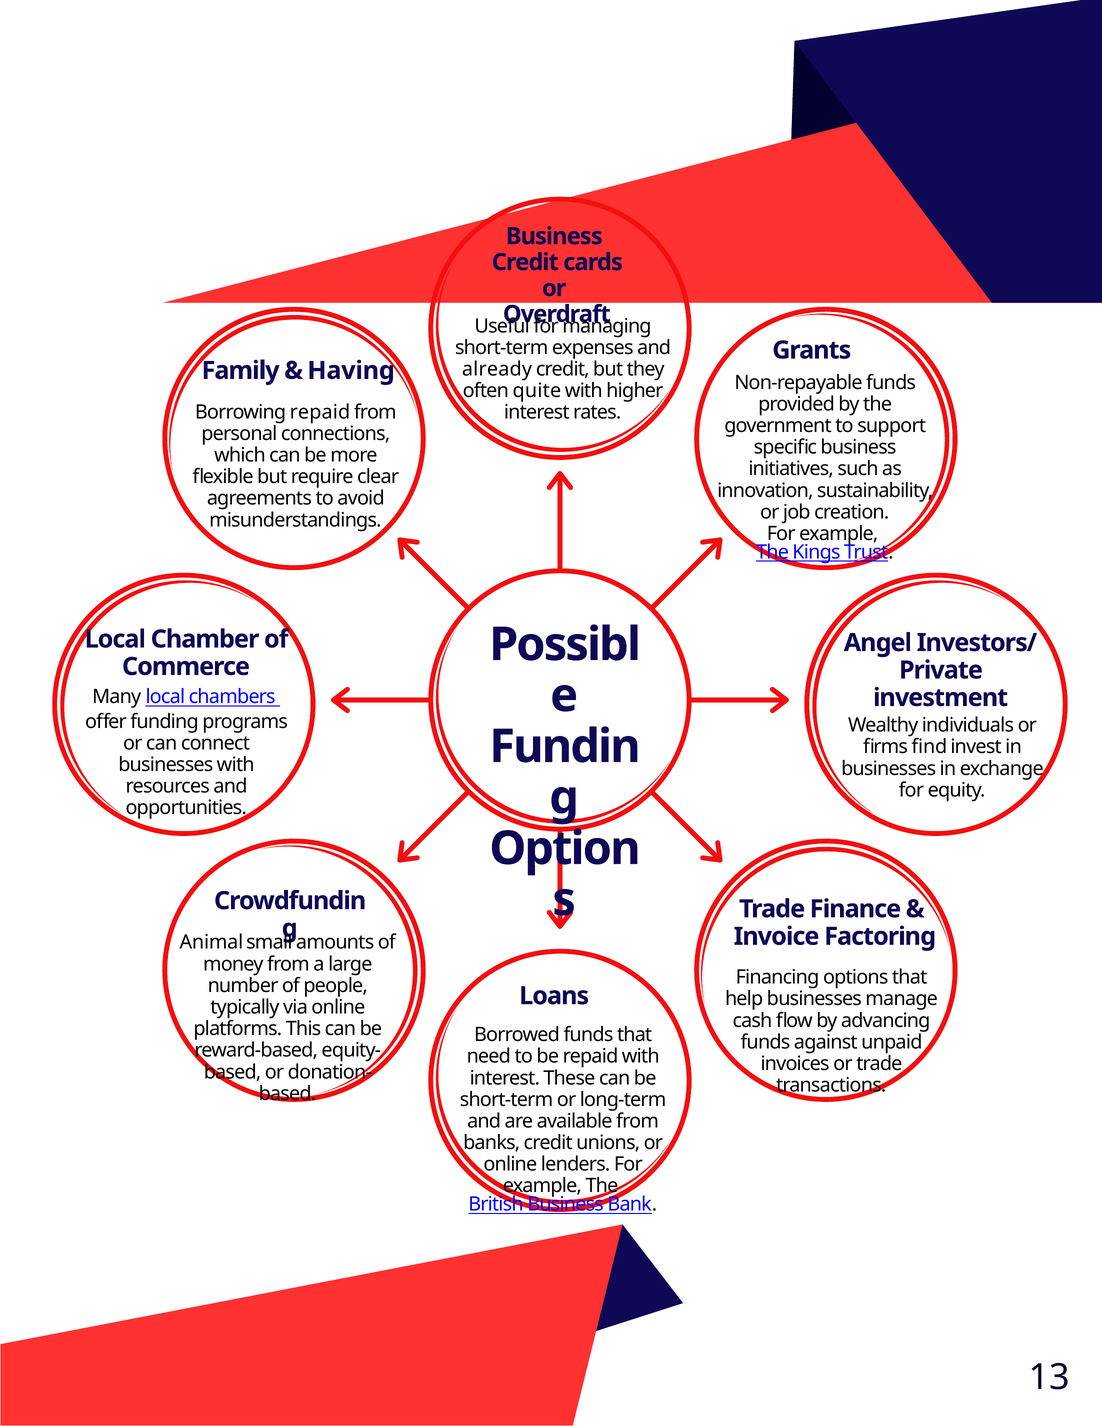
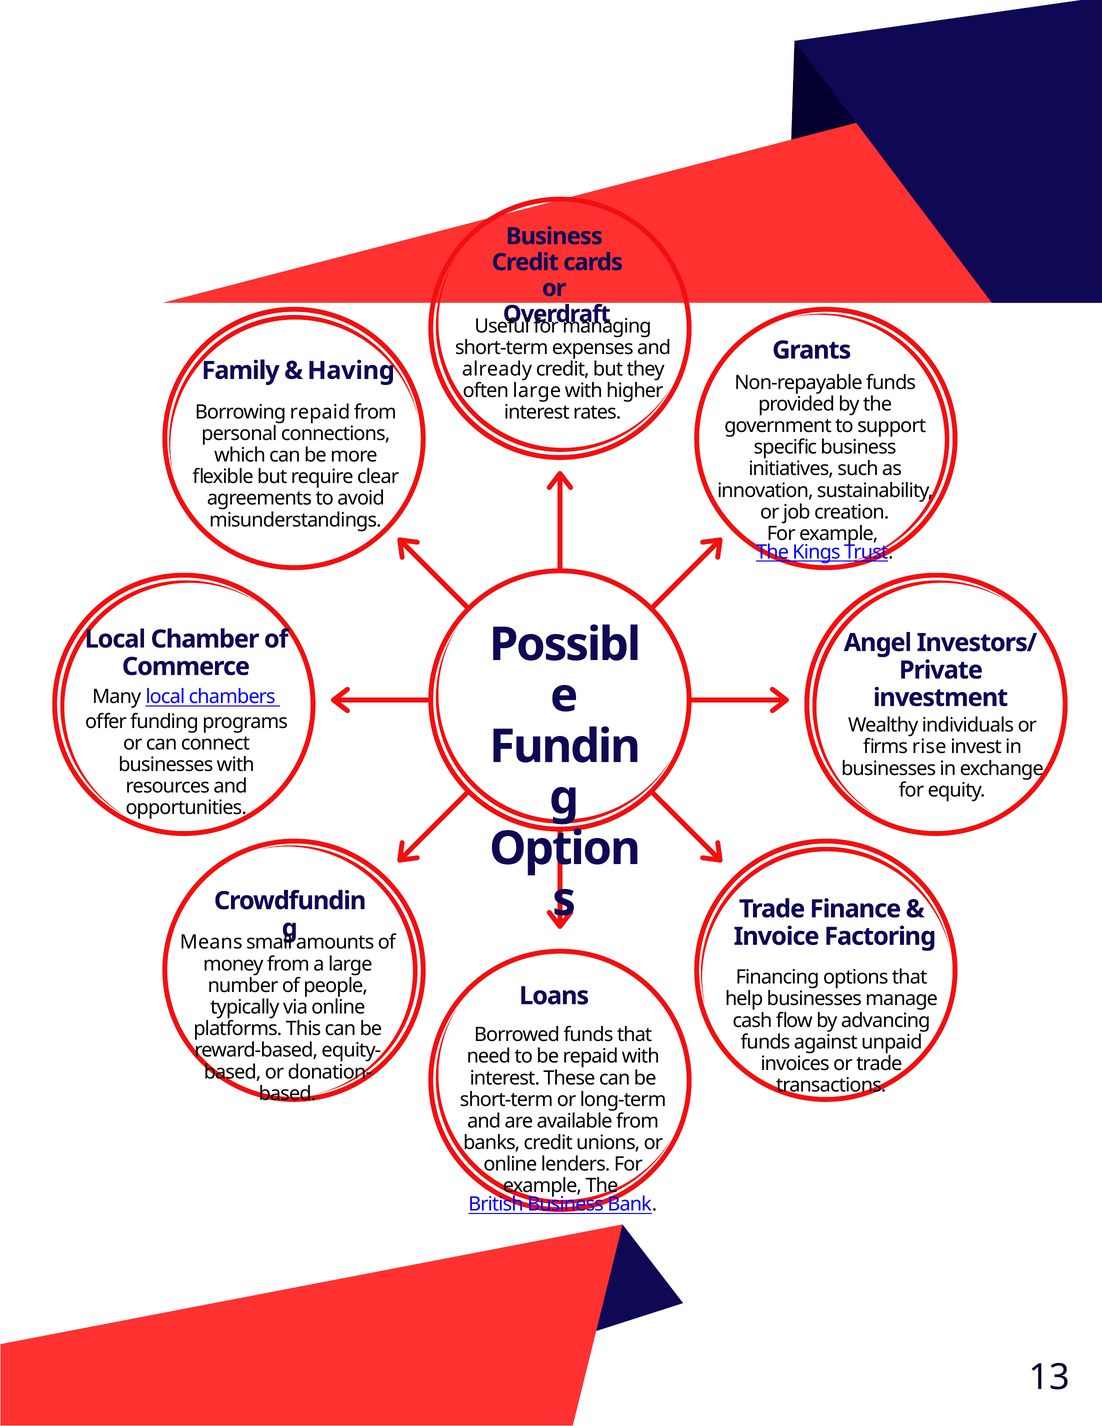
often quite: quite -> large (537, 391)
find: find -> rise (929, 747)
Animal: Animal -> Means (211, 943)
